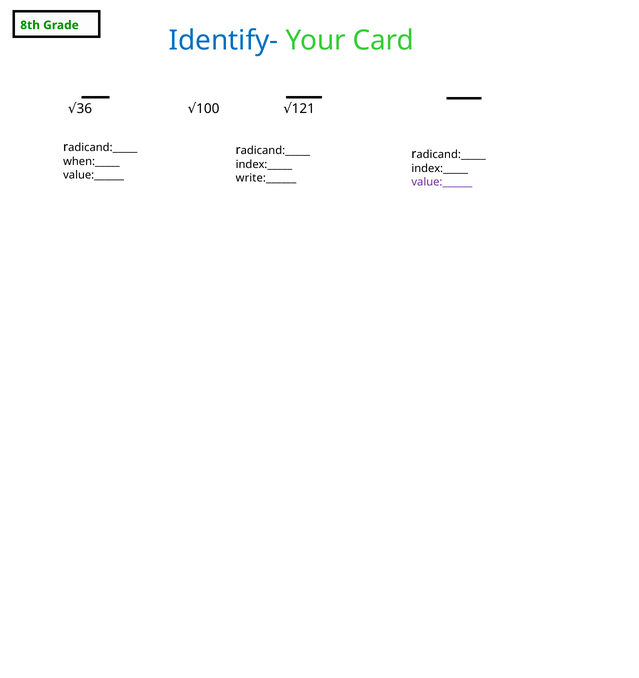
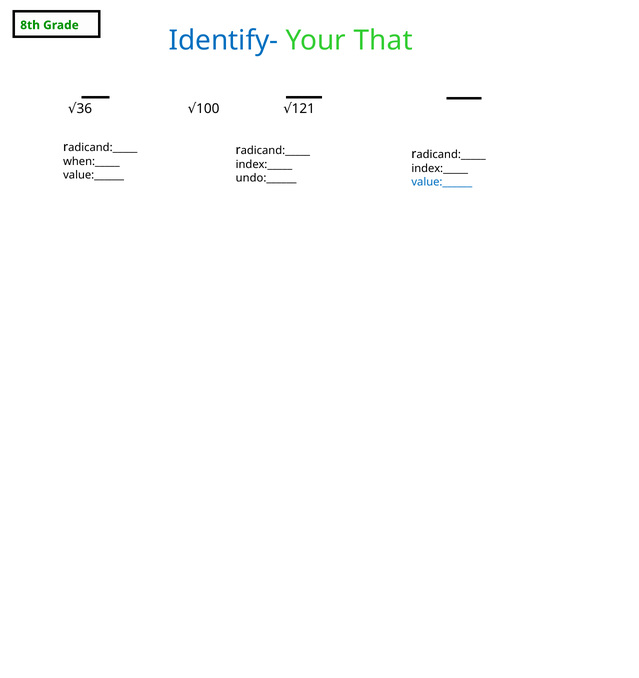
Card: Card -> That (383, 41)
write:______: write:______ -> undo:______ (266, 178)
value:______ colour: purple -> blue (442, 182)
